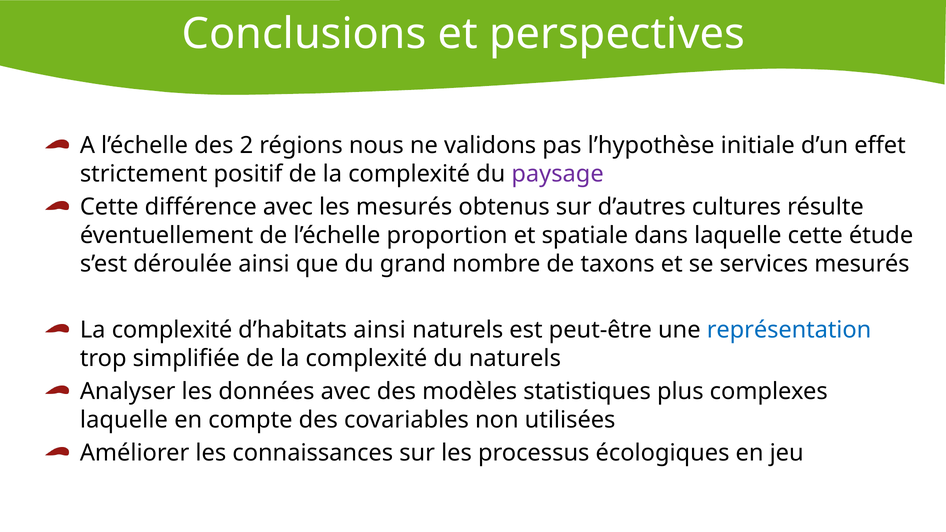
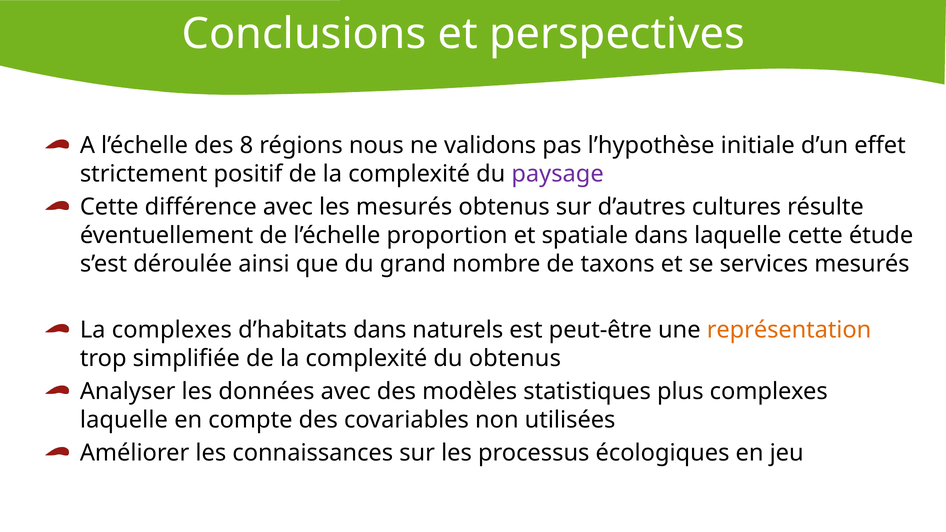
2: 2 -> 8 (246, 146)
complexité: complexité -> complexes (172, 330)
d’habitats ainsi: ainsi -> dans (380, 330)
représentation colour: blue -> orange (789, 330)
du naturels: naturels -> obtenus (515, 358)
